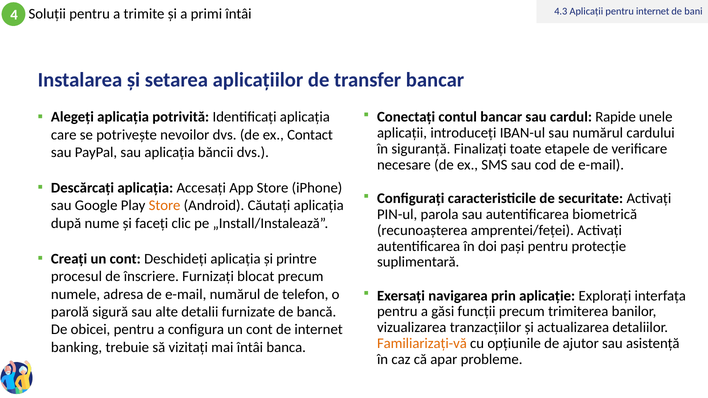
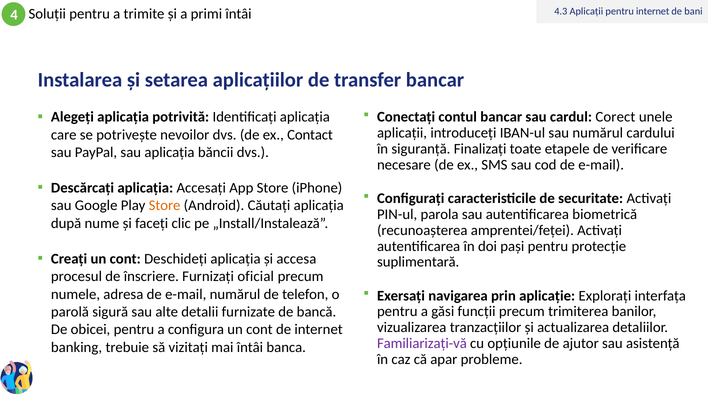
Rapide: Rapide -> Corect (615, 117)
printre: printre -> accesa (296, 259)
blocat: blocat -> oficial (256, 277)
Familiarizați-vă colour: orange -> purple (422, 344)
